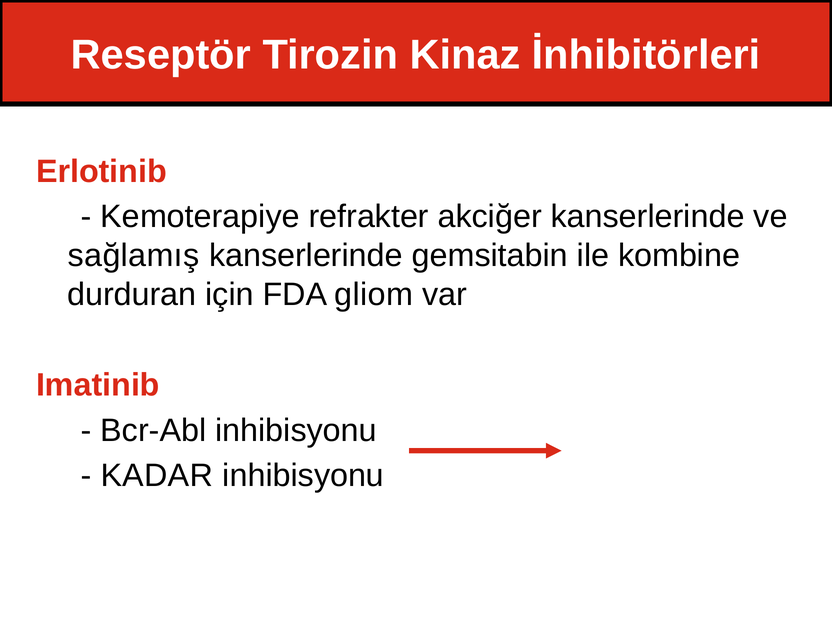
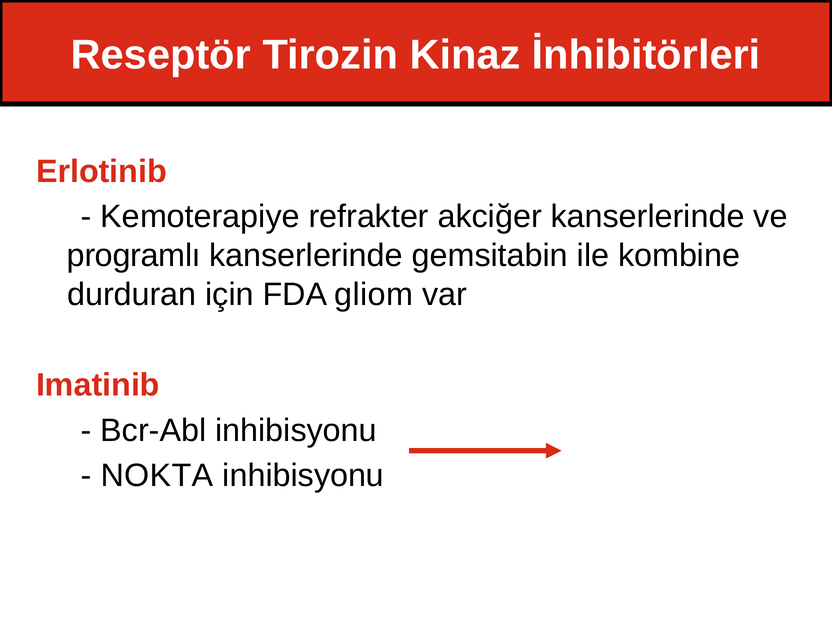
sağlamış: sağlamış -> programlı (134, 256)
KADAR: KADAR -> NOKTA (157, 476)
